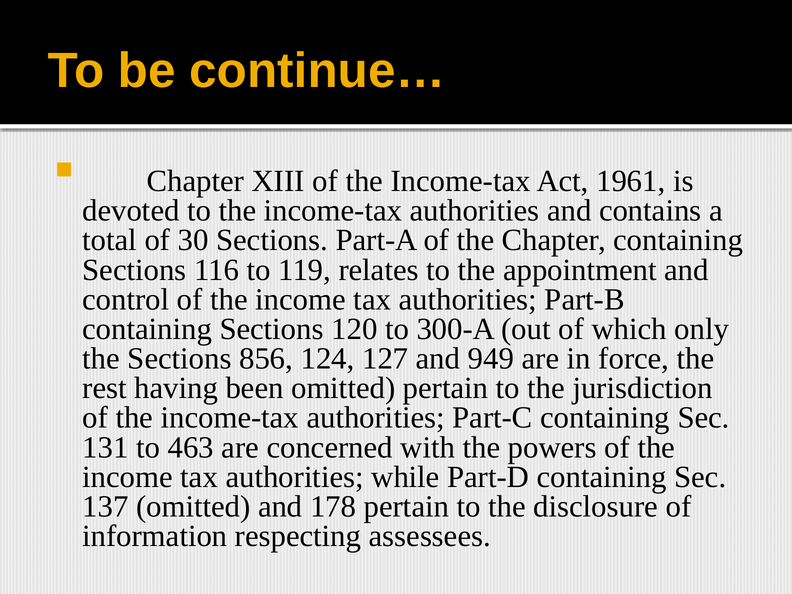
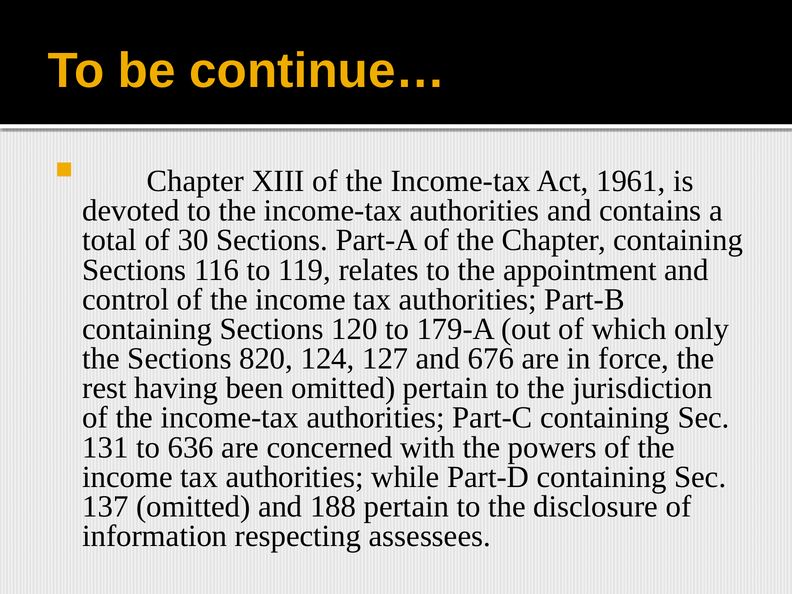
300-A: 300-A -> 179-A (456, 329)
856: 856 -> 820 (266, 359)
949: 949 -> 676 (491, 359)
463: 463 -> 636 (191, 447)
178: 178 -> 188 (333, 507)
